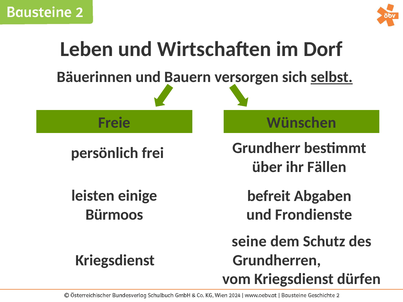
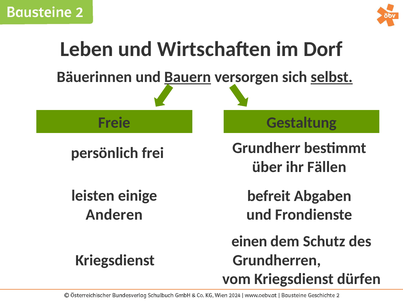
Bauern underline: none -> present (188, 77)
Wünschen: Wünschen -> Gestaltung (302, 123)
Bürmoos: Bürmoos -> Anderen (114, 215)
seine: seine -> einen (249, 242)
